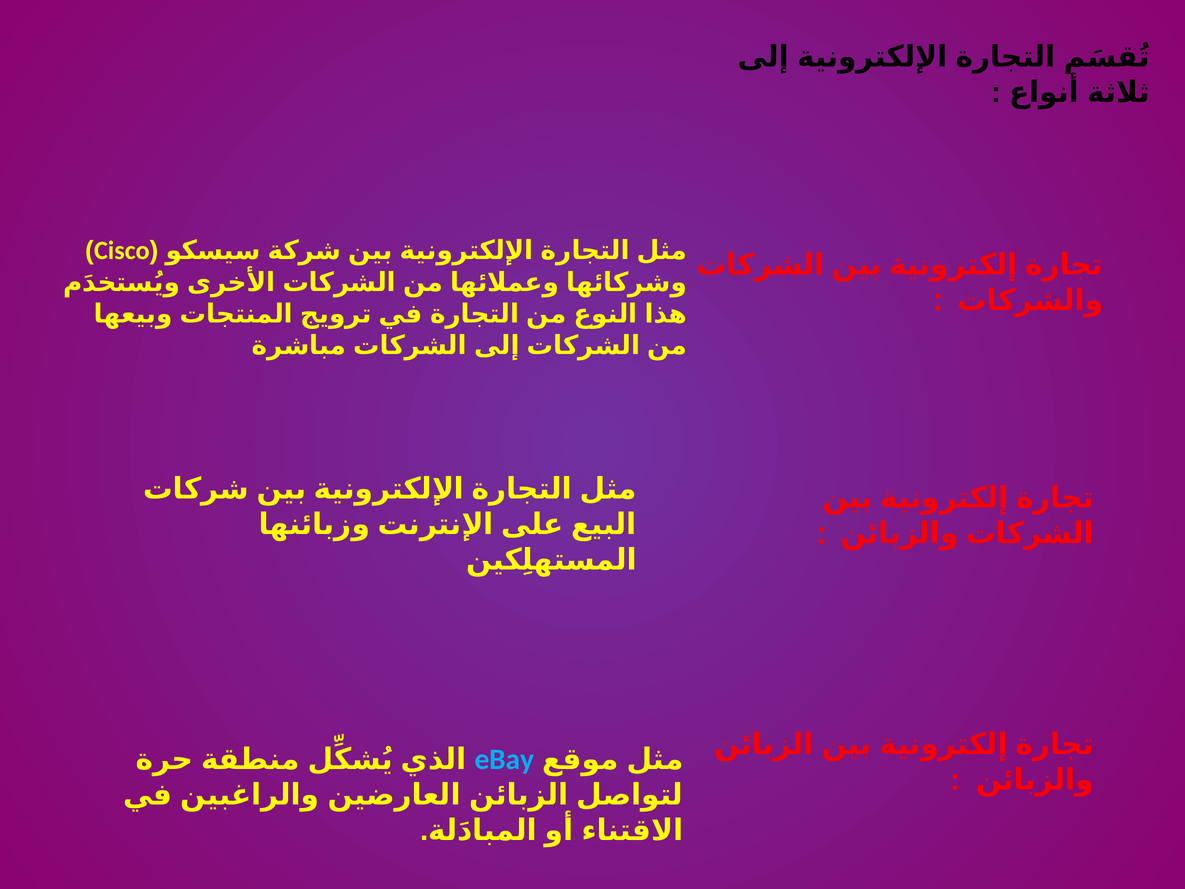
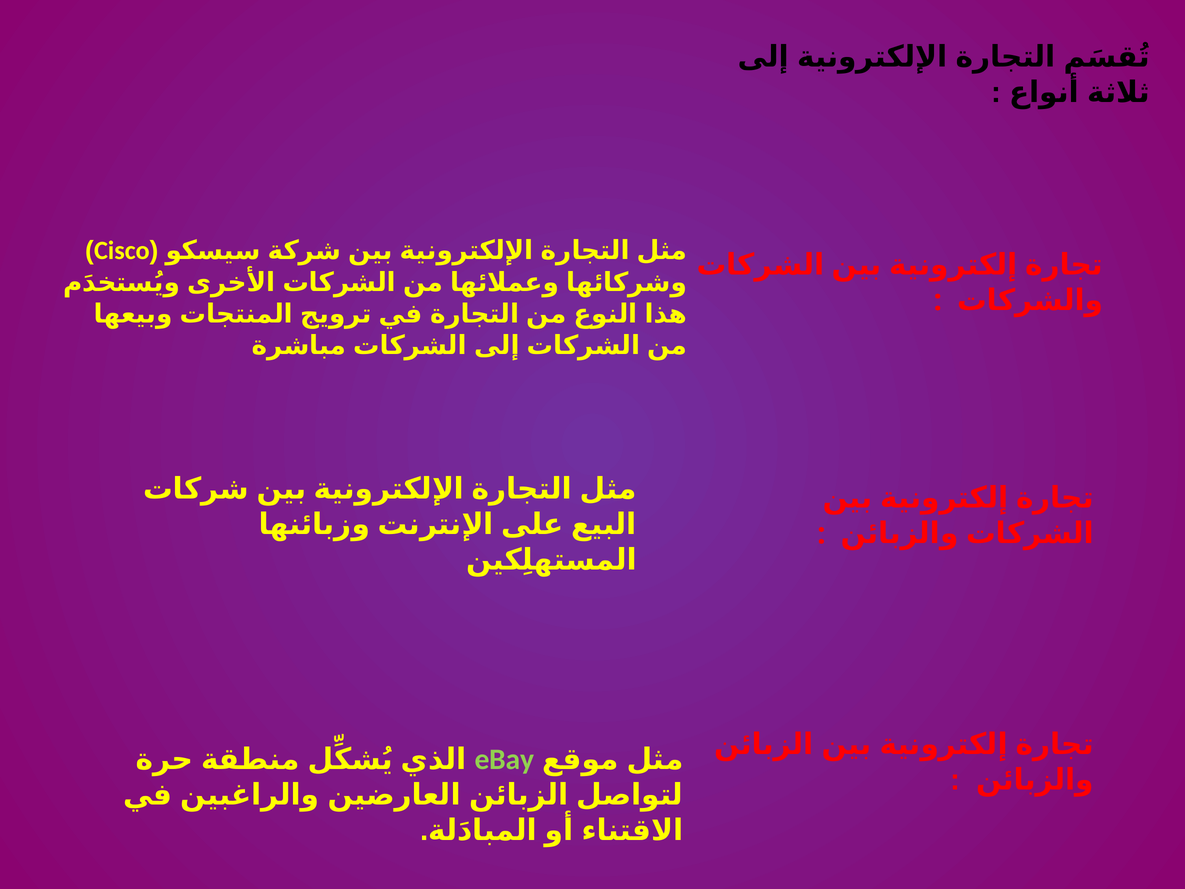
eBay colour: light blue -> light green (504, 759)
